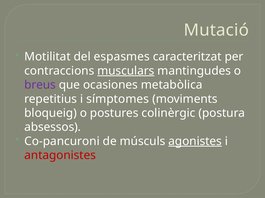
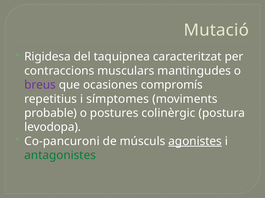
Motilitat: Motilitat -> Rigidesa (48, 57)
espasmes: espasmes -> taquipnea (122, 57)
musculars underline: present -> none (126, 71)
metabòlica: metabòlica -> compromís (172, 85)
bloqueig: bloqueig -> probable (51, 113)
absessos: absessos -> levodopa (53, 128)
antagonistes colour: red -> green (60, 156)
